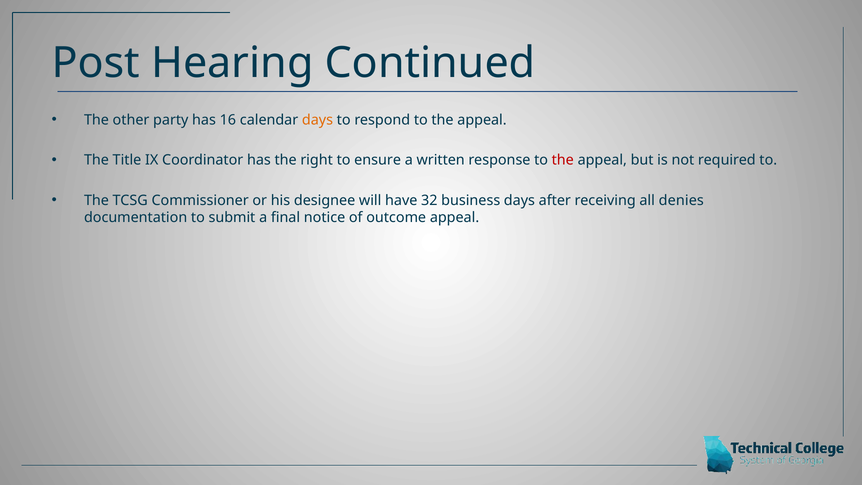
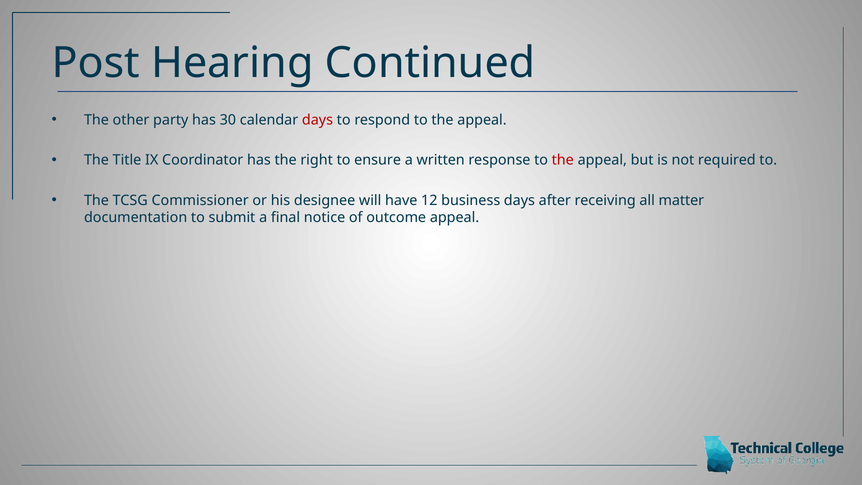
16: 16 -> 30 (228, 120)
days colour: orange -> red (317, 120)
32: 32 -> 12 (429, 200)
denies: denies -> matter (681, 200)
